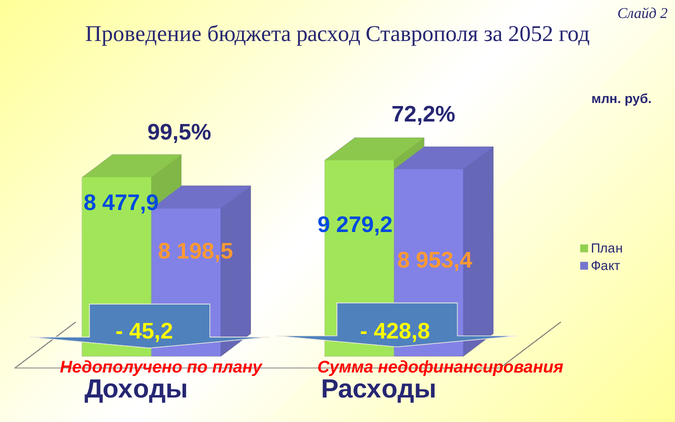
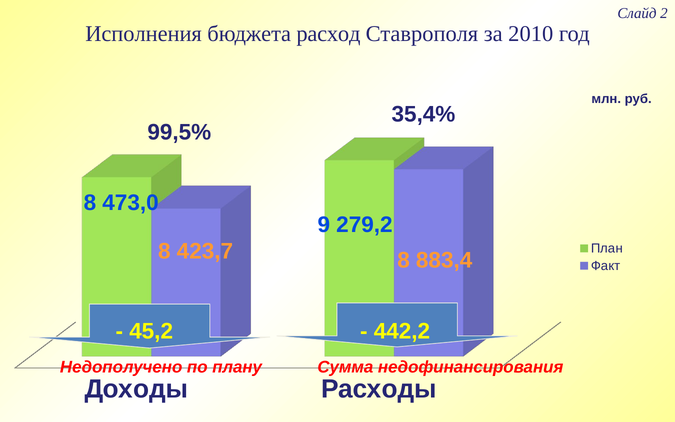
Проведение: Проведение -> Исполнения (144, 34)
2052: 2052 -> 2010 (531, 34)
72,2%: 72,2% -> 35,4% (423, 114)
477,9: 477,9 -> 473,0 (131, 203)
198,5: 198,5 -> 423,7 (205, 251)
953,4: 953,4 -> 883,4 (444, 260)
428,8: 428,8 -> 442,2 (402, 331)
